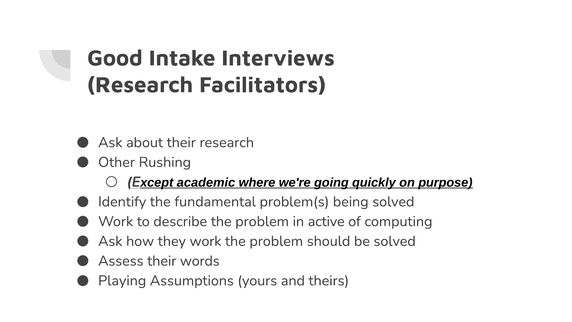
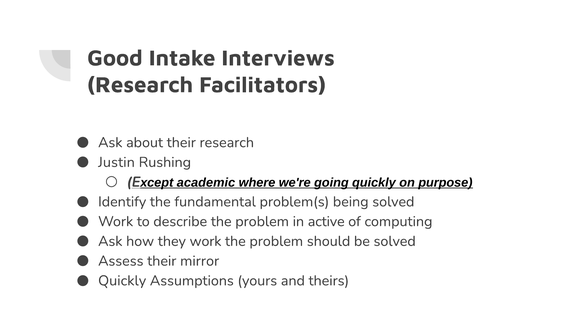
Other: Other -> Justin (116, 162)
words: words -> mirror (200, 261)
Playing: Playing -> Quickly (122, 280)
